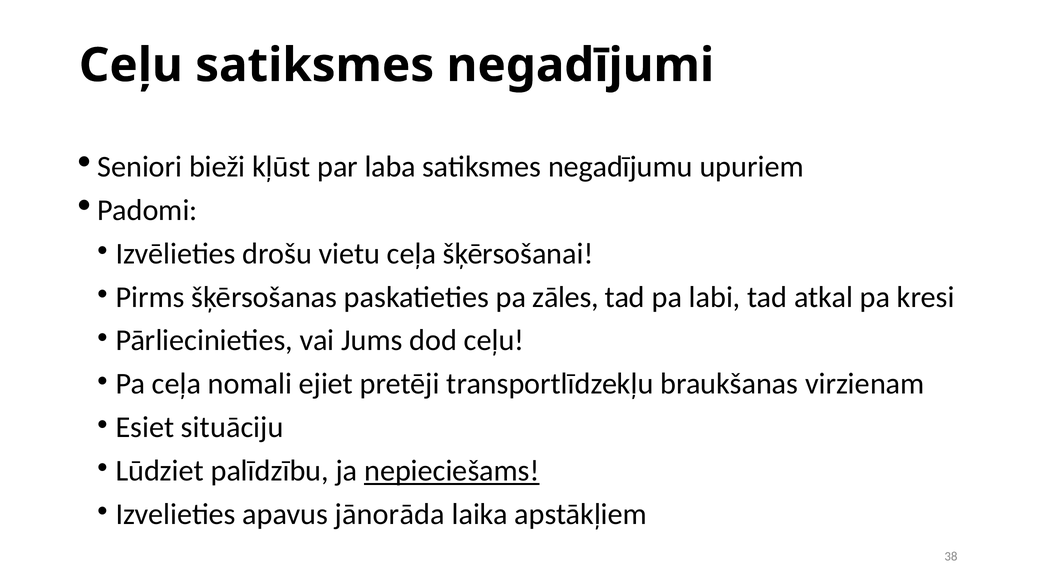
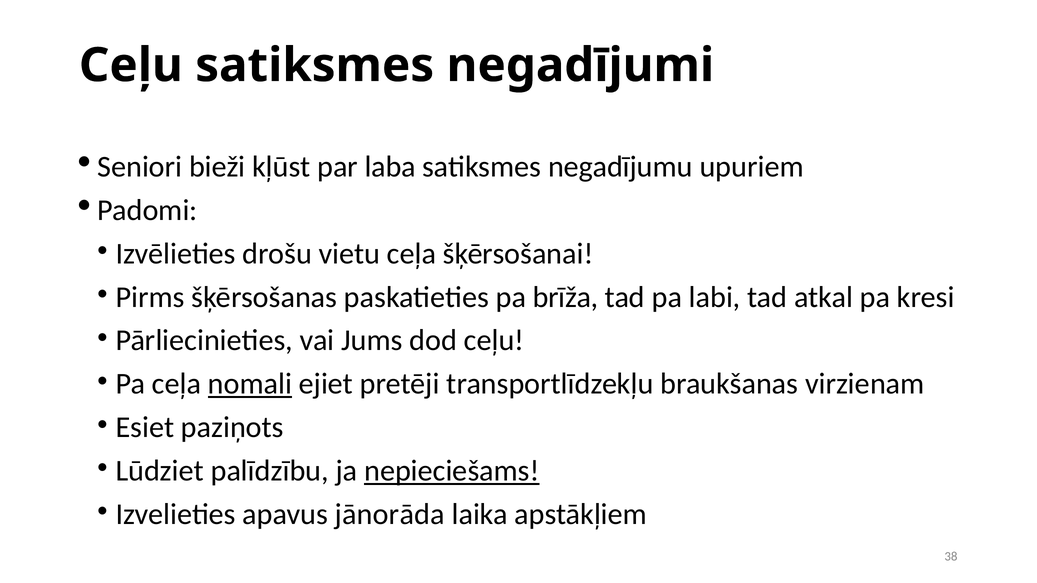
zāles: zāles -> brīža (566, 297)
nomali underline: none -> present (250, 384)
situāciju: situāciju -> paziņots (232, 428)
